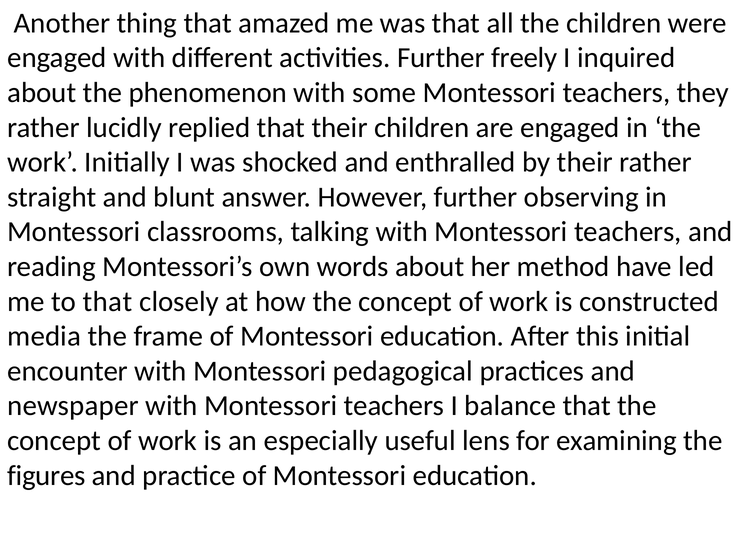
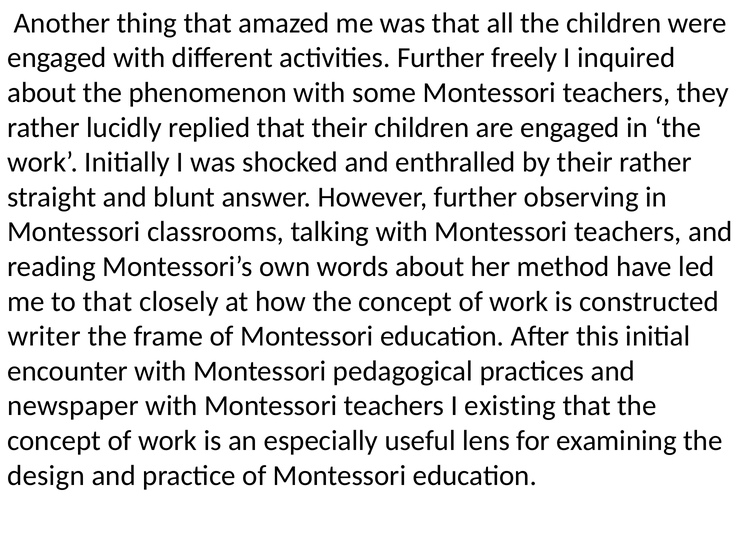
media: media -> writer (44, 336)
balance: balance -> existing (510, 406)
figures: figures -> design (46, 475)
